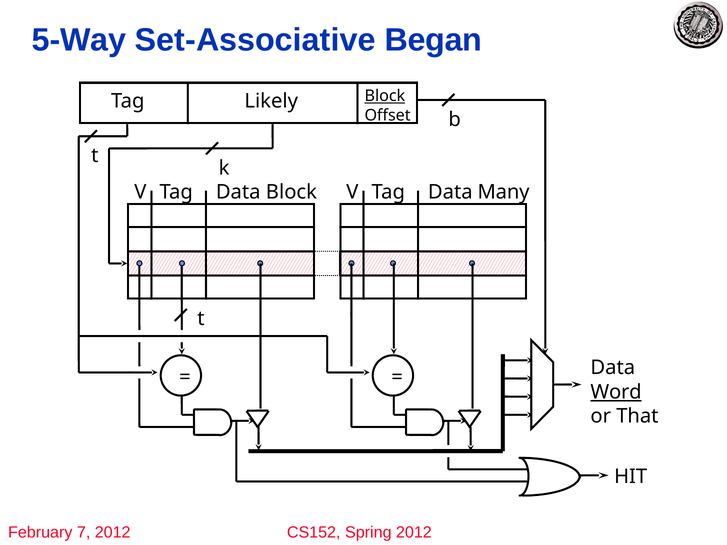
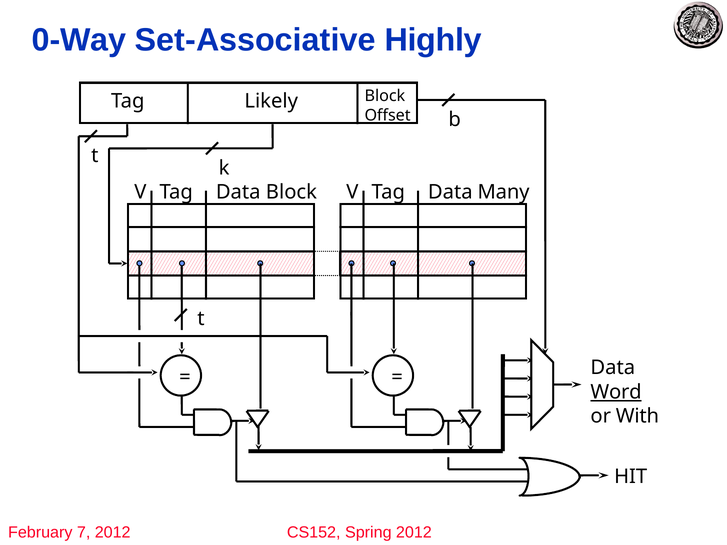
5-Way: 5-Way -> 0-Way (79, 40)
Began: Began -> Highly (433, 40)
Block underline: present -> none (385, 96)
That: That -> With (637, 416)
